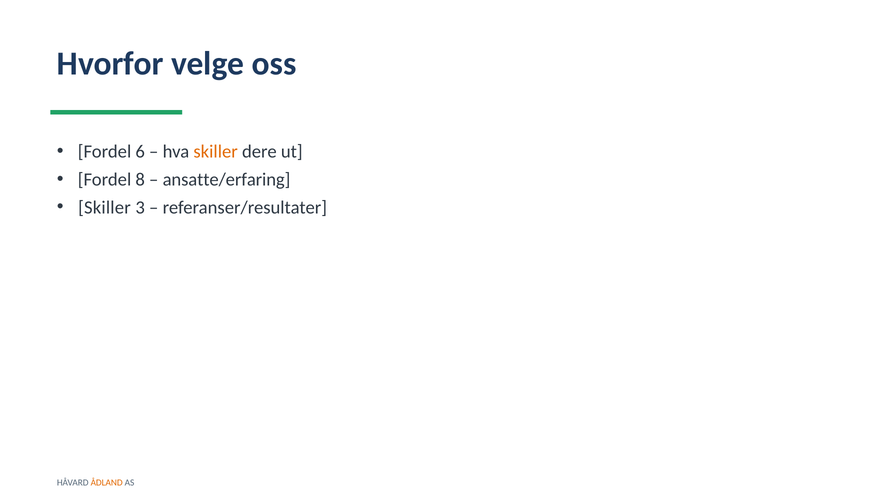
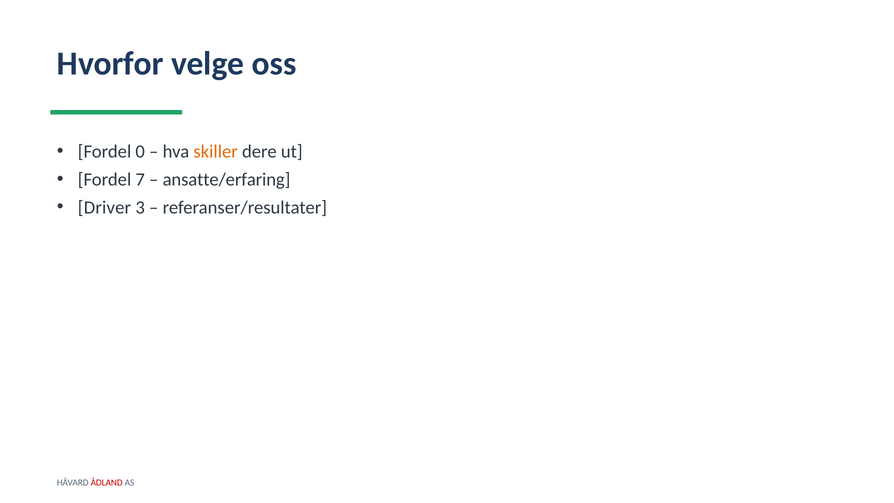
6: 6 -> 0 (140, 151)
8: 8 -> 7 (140, 179)
Skiller: Skiller -> Driver (104, 207)
ÅDLAND colour: orange -> red (107, 483)
